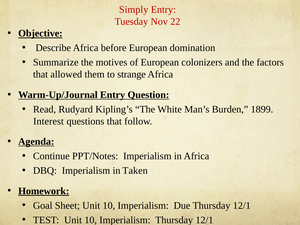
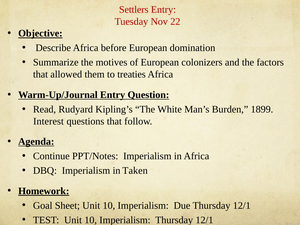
Simply: Simply -> Settlers (134, 10)
strange: strange -> treaties (132, 74)
